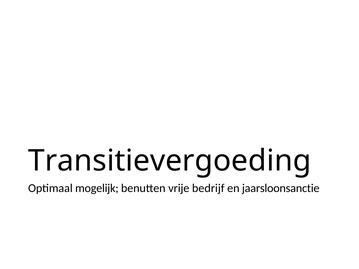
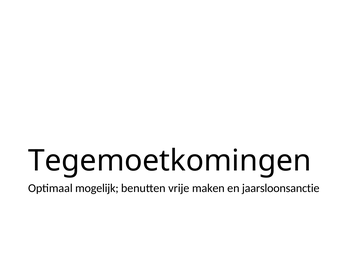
Transitievergoeding: Transitievergoeding -> Tegemoetkomingen (170, 161)
bedrijf: bedrijf -> maken (208, 188)
